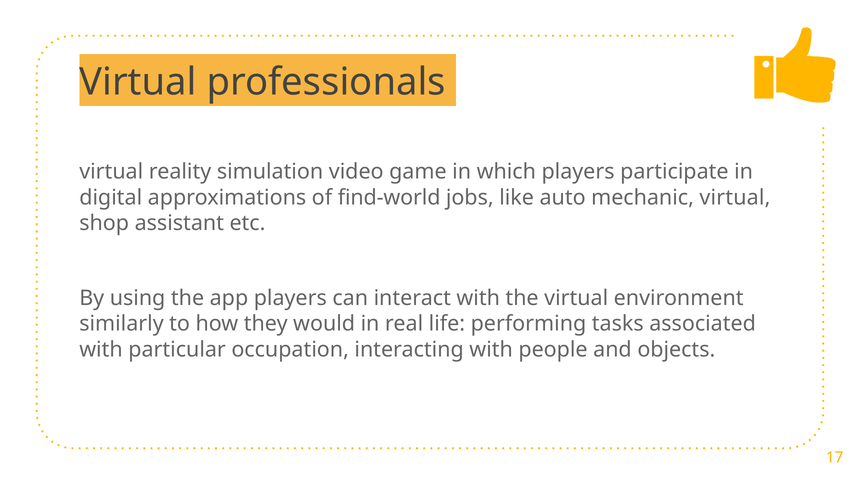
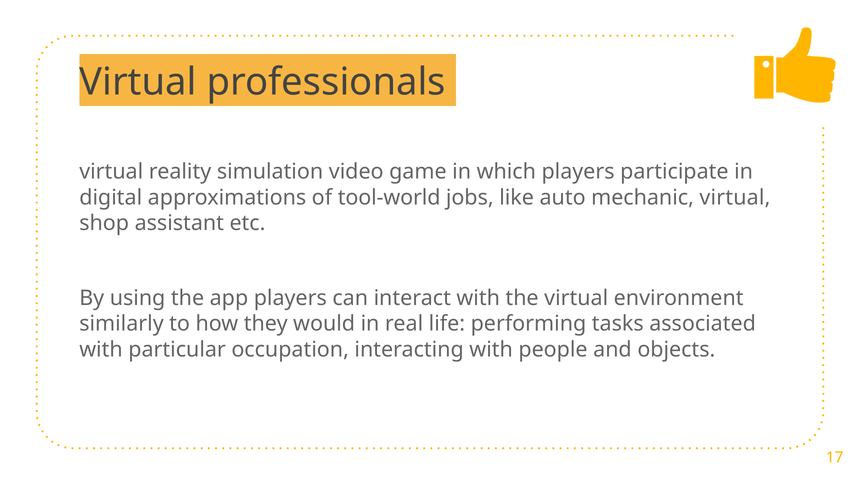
find-world: find-world -> tool-world (389, 197)
